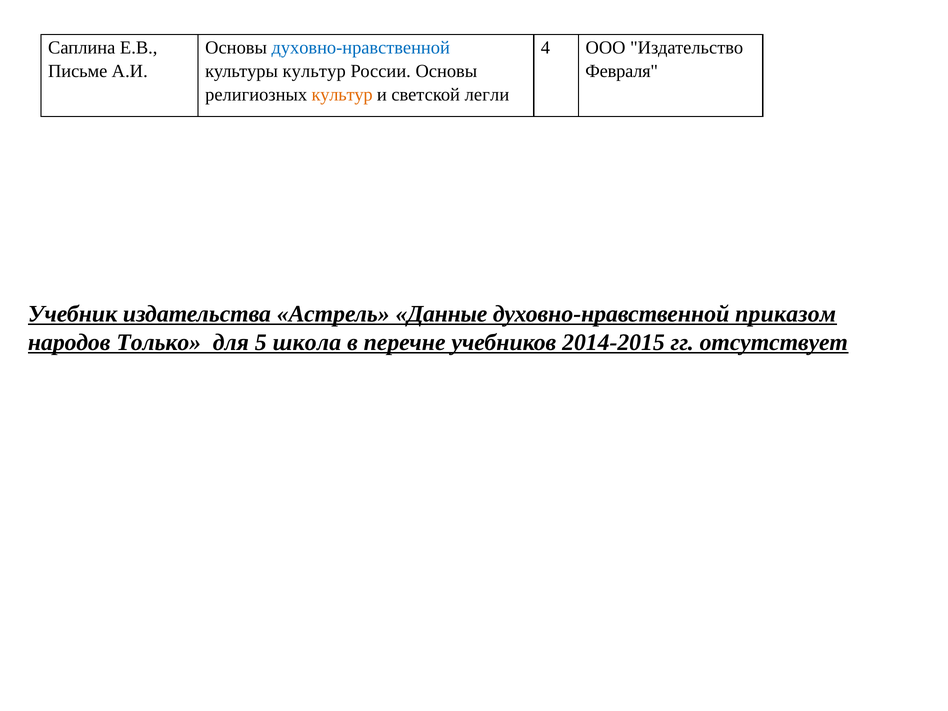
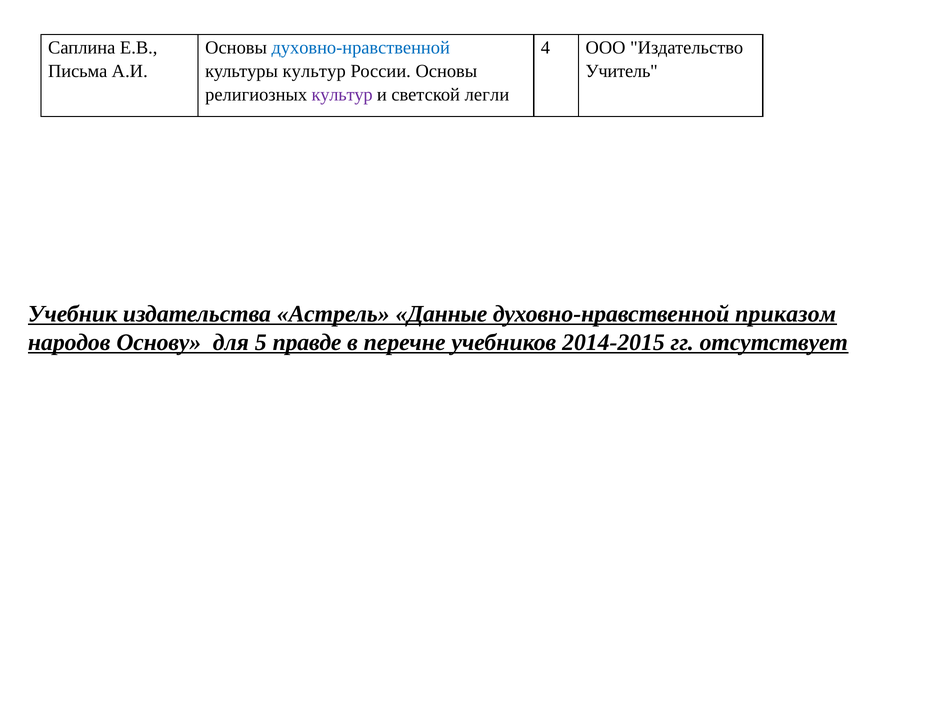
Письме: Письме -> Письма (78, 71)
Февраля: Февраля -> Учитель (622, 71)
культур colour: orange -> purple (342, 95)
Только: Только -> Основу (159, 342)
школа: школа -> правде (307, 342)
